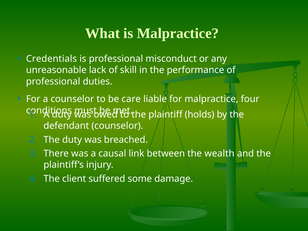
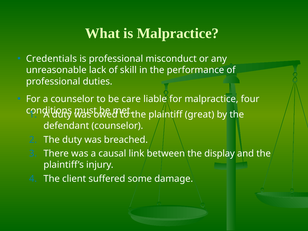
holds: holds -> great (200, 115)
wealth: wealth -> display (220, 154)
